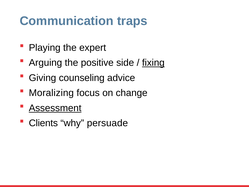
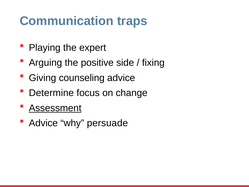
fixing underline: present -> none (153, 63)
Moralizing: Moralizing -> Determine (51, 93)
Clients: Clients -> Advice (43, 123)
